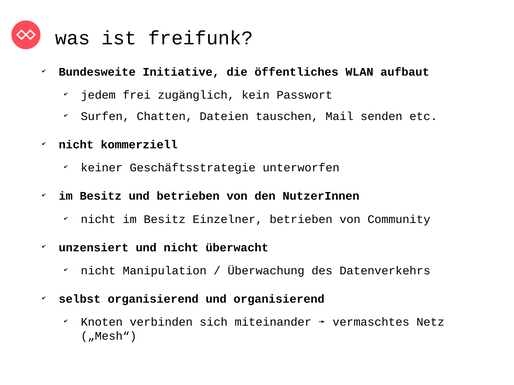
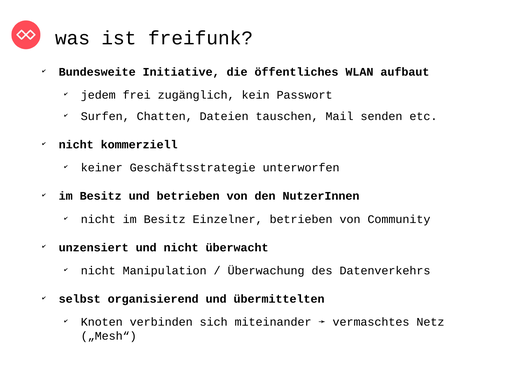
und organisierend: organisierend -> übermittelten (279, 299)
